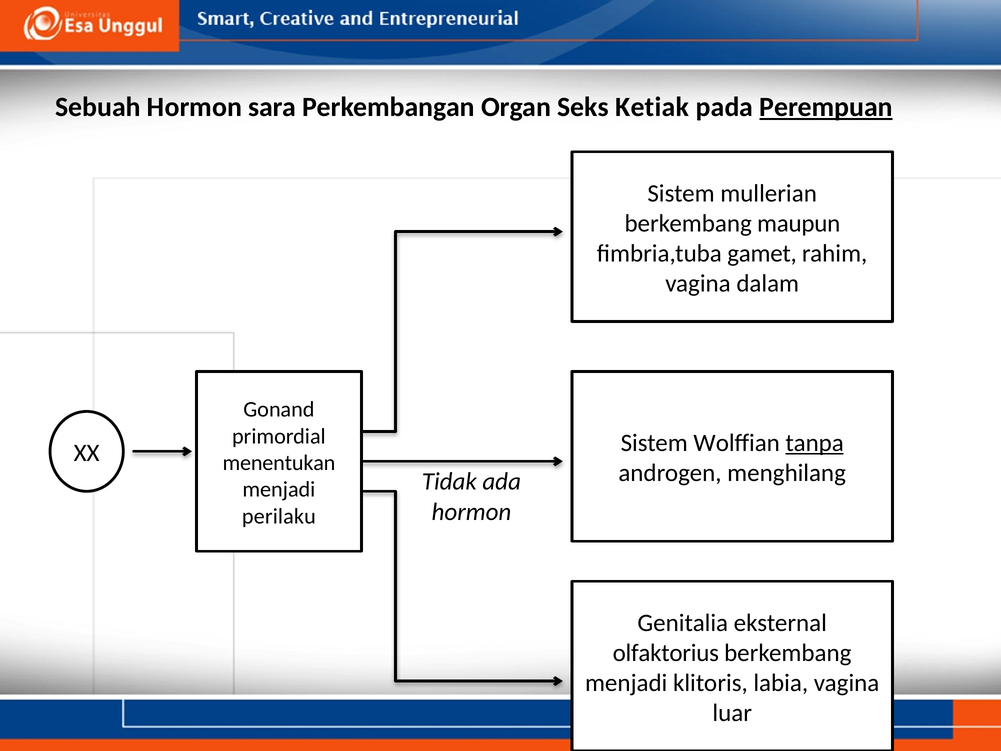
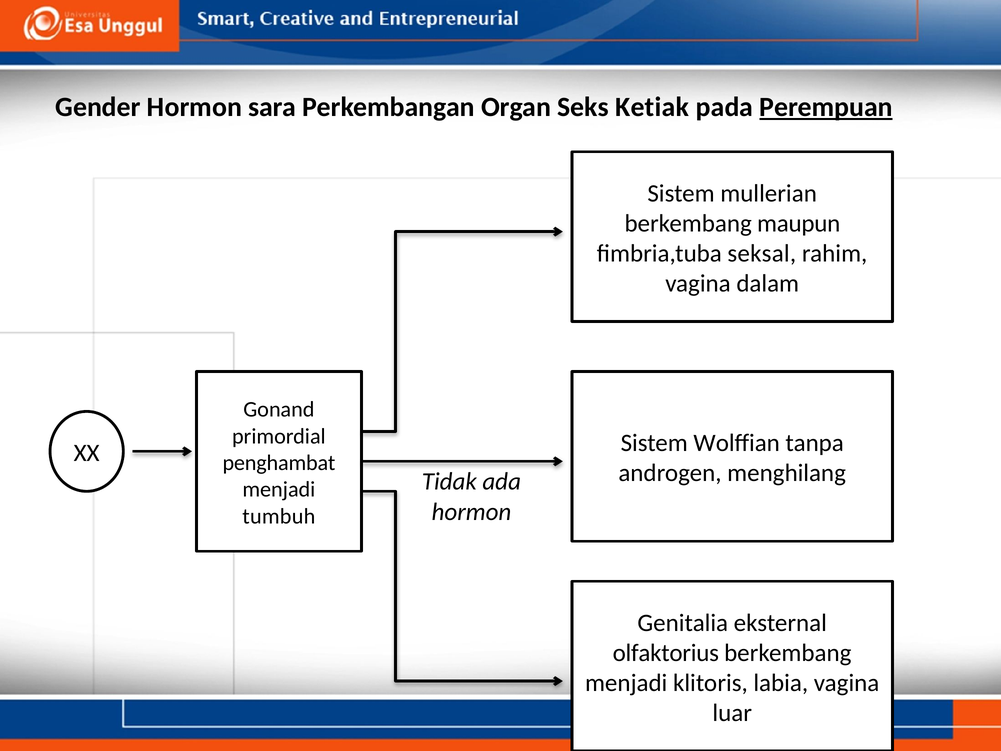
Sebuah: Sebuah -> Gender (98, 107)
gamet: gamet -> seksal (762, 253)
tanpa underline: present -> none (815, 443)
menentukan: menentukan -> penghambat (279, 463)
perilaku: perilaku -> tumbuh (279, 516)
